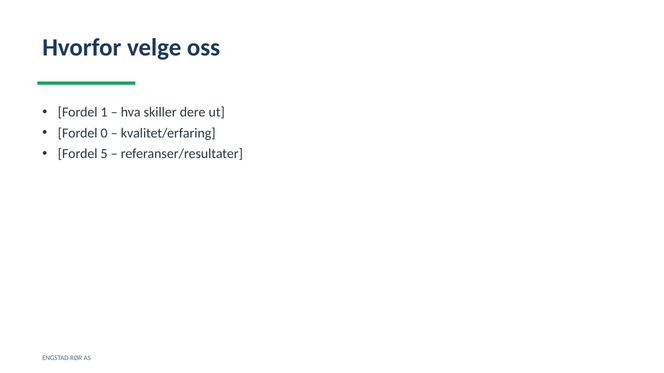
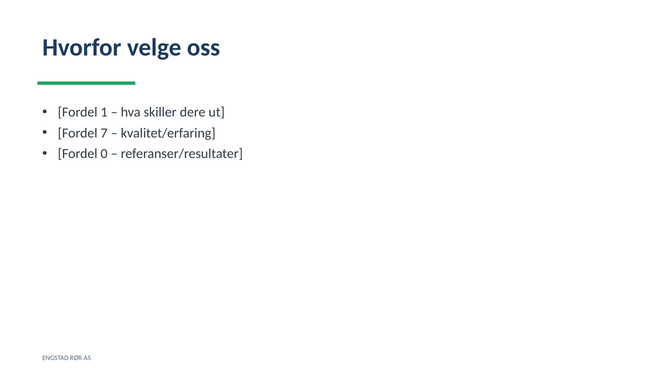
0: 0 -> 7 (104, 133)
5: 5 -> 0 (104, 154)
